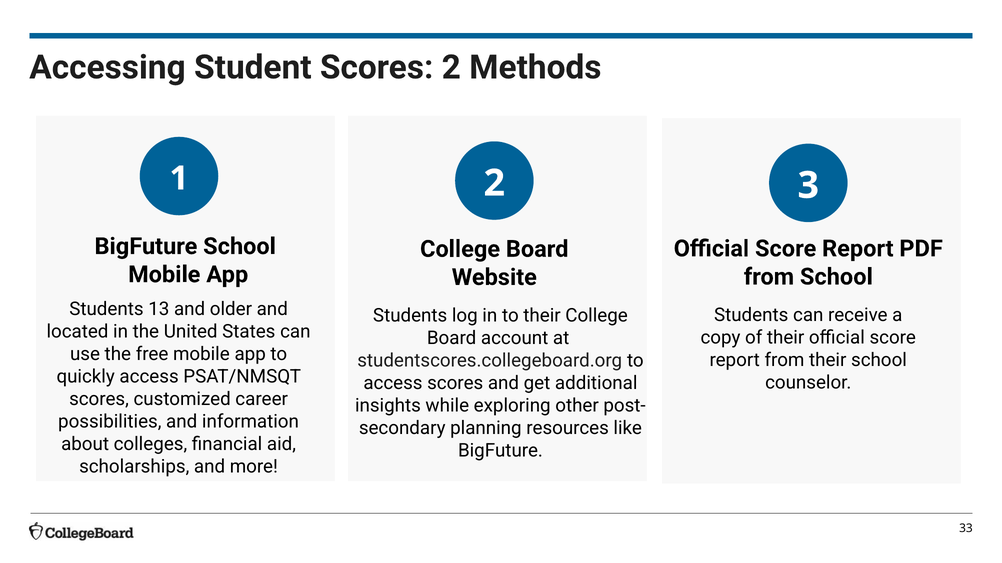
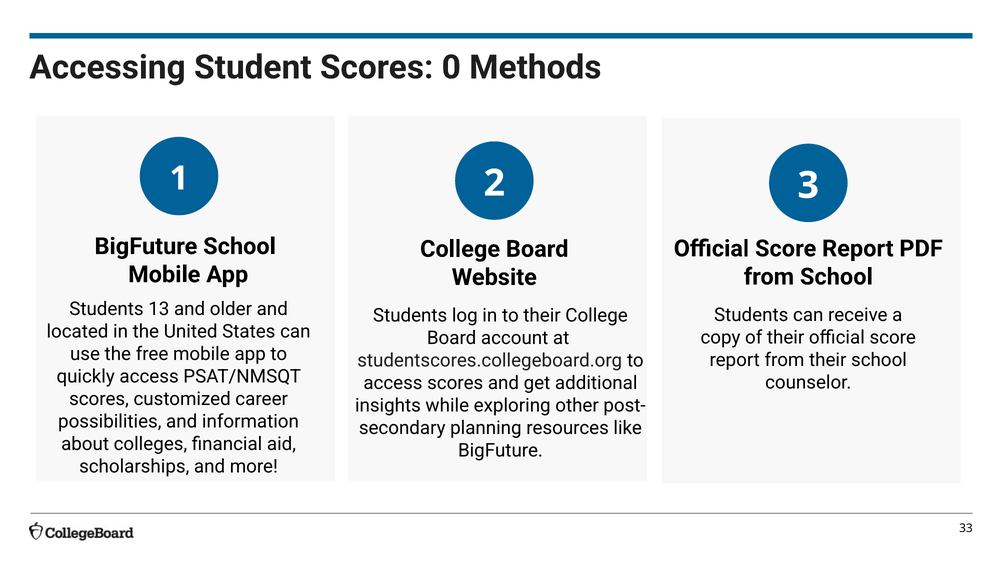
Scores 2: 2 -> 0 (451, 67)
